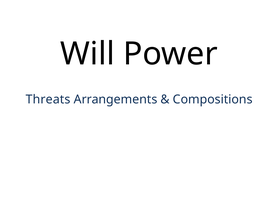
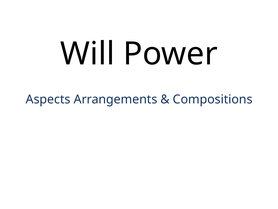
Threats: Threats -> Aspects (48, 99)
